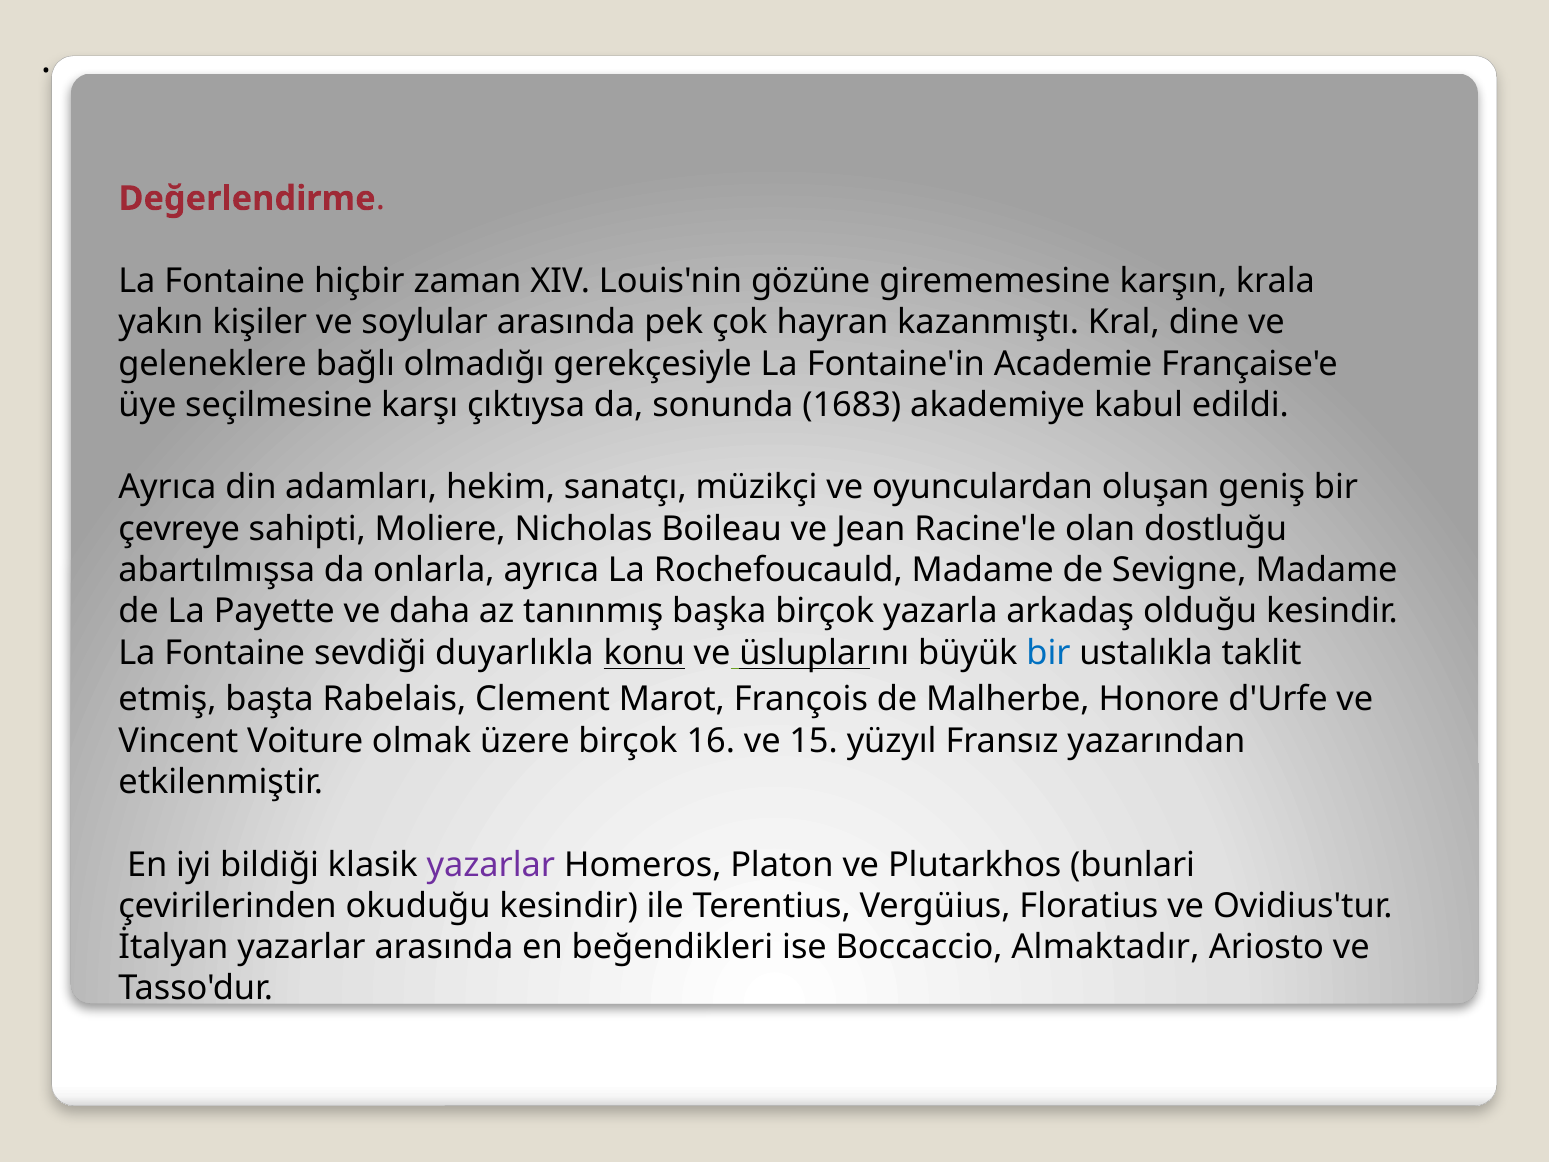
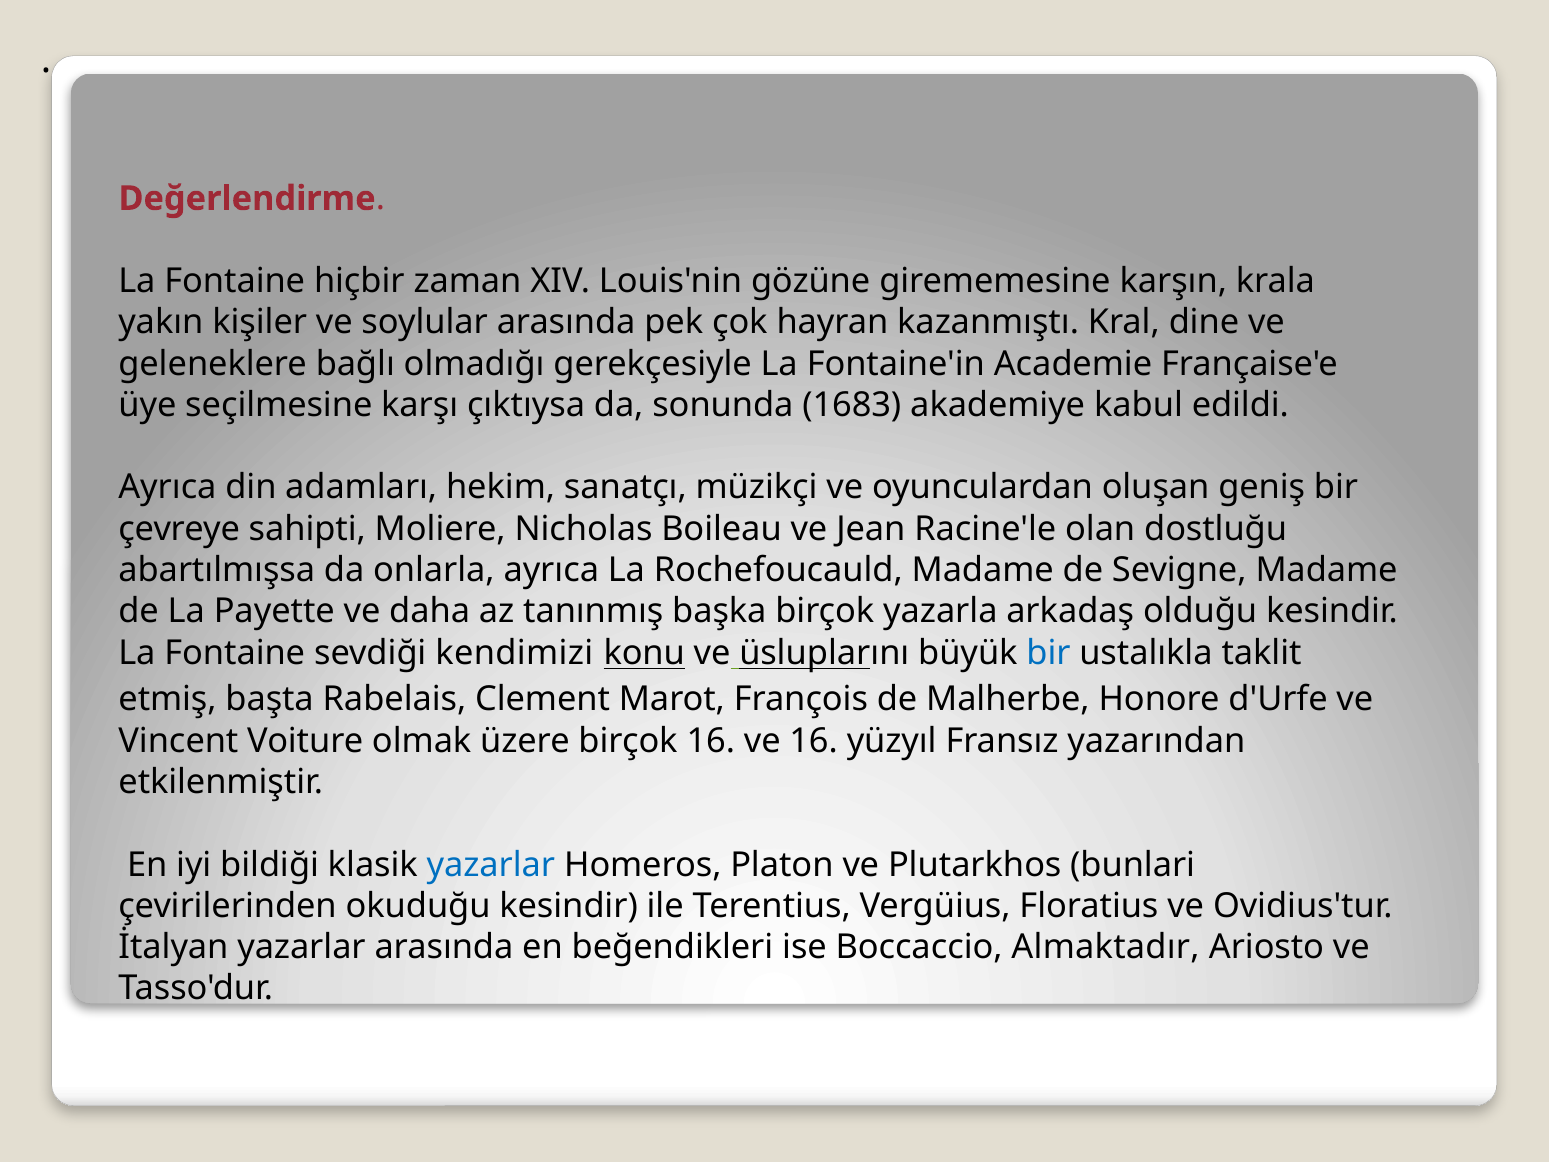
duyarlıkla: duyarlıkla -> kendimizi (514, 653)
ve 15: 15 -> 16 (814, 741)
yazarlar colour: purple -> blue (491, 865)
